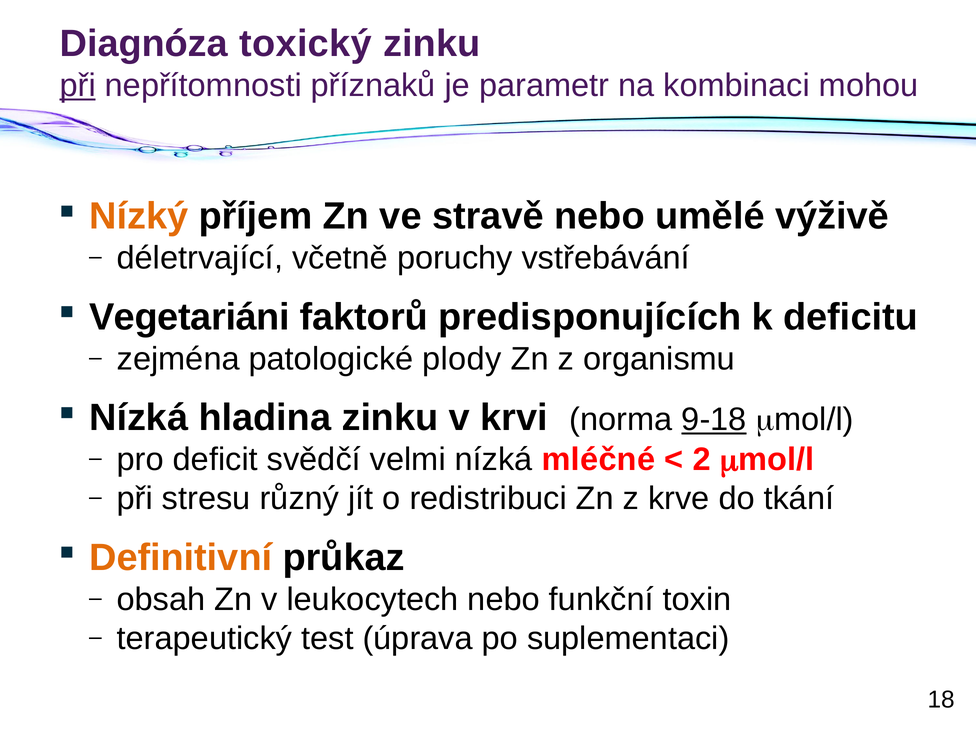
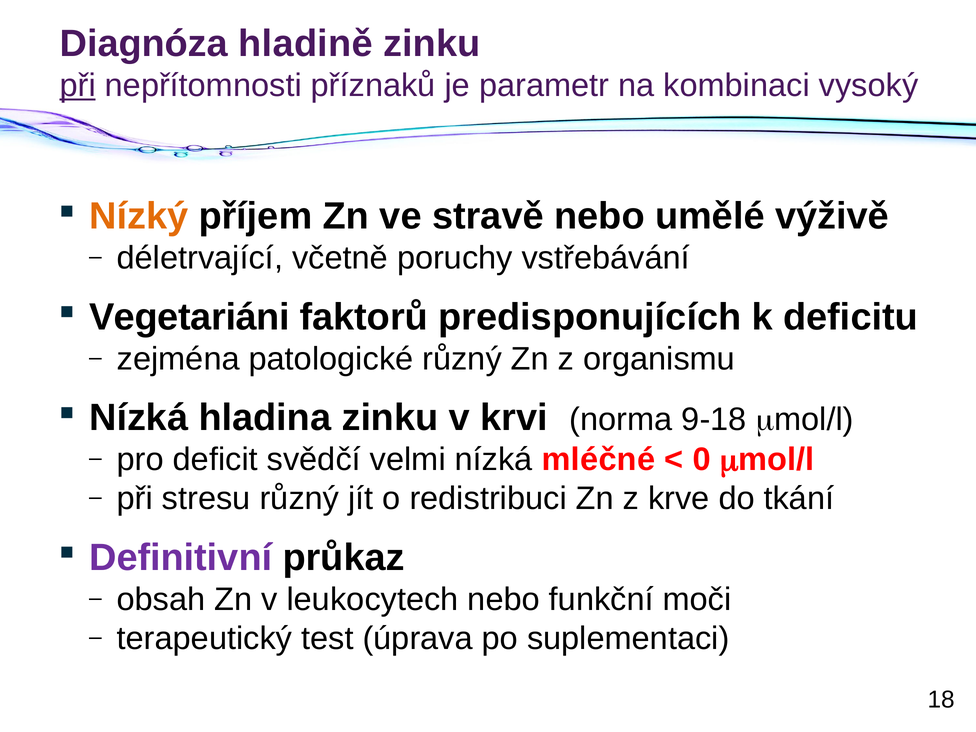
toxický: toxický -> hladině (306, 44)
mohou: mohou -> vysoký (869, 86)
patologické plody: plody -> různý (462, 359)
9-18 underline: present -> none (714, 420)
2: 2 -> 0 (702, 460)
Definitivní colour: orange -> purple (181, 558)
toxin: toxin -> moči (697, 599)
